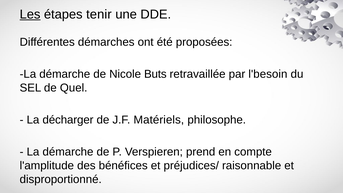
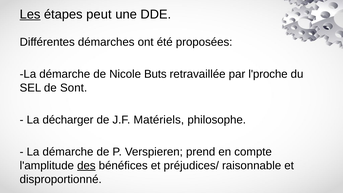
tenir: tenir -> peut (99, 14)
l'besoin: l'besoin -> l'proche (268, 74)
Quel: Quel -> Sont (74, 88)
des underline: none -> present (86, 165)
